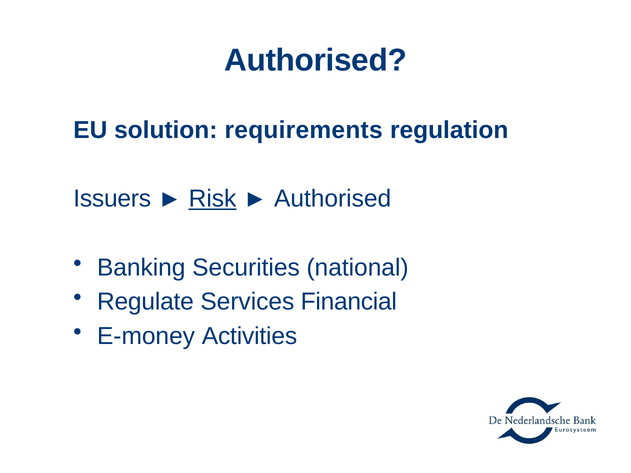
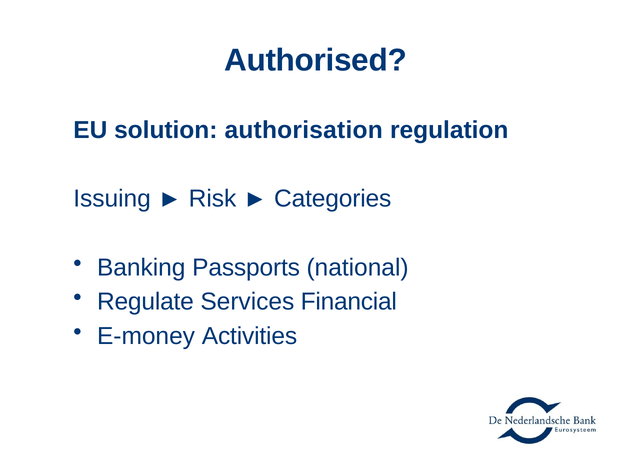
requirements: requirements -> authorisation (304, 130)
Issuers: Issuers -> Issuing (112, 199)
Risk underline: present -> none (213, 199)
Authorised: Authorised -> Categories (333, 199)
Securities: Securities -> Passports (246, 268)
